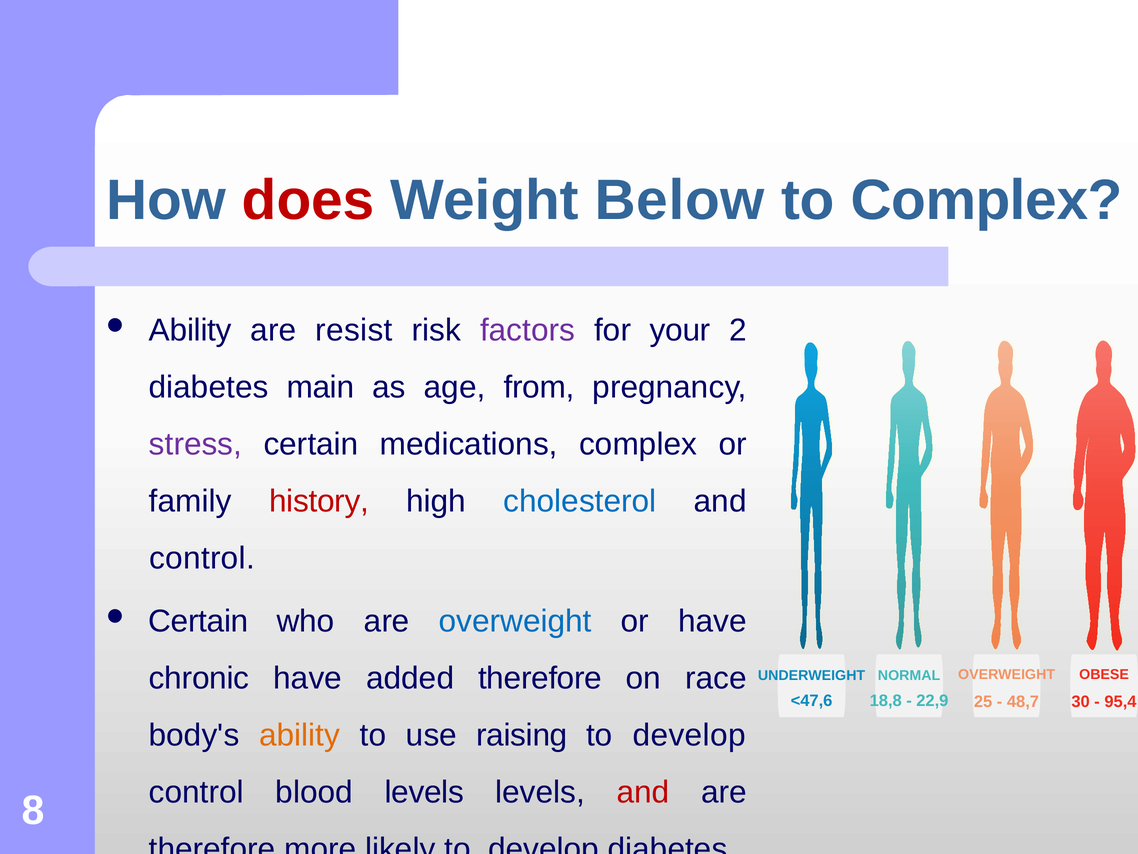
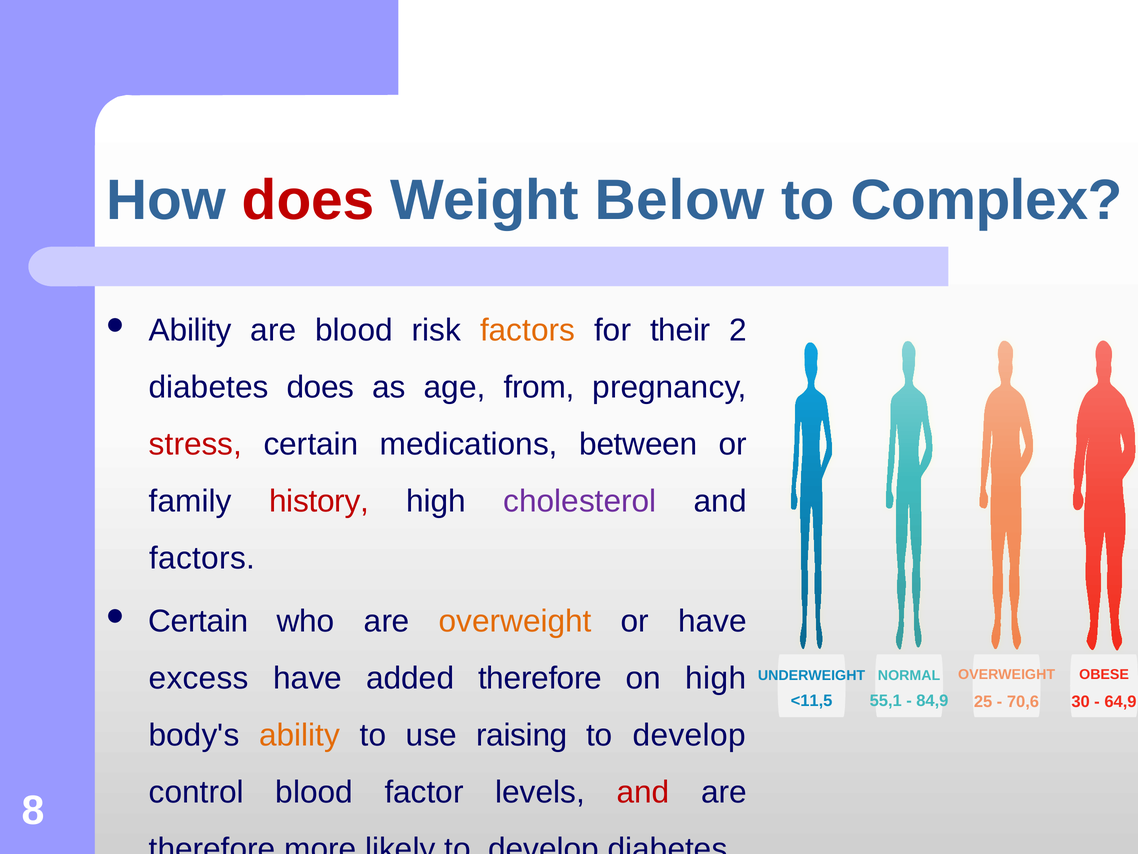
are resist: resist -> blood (354, 330)
factors colour: purple -> orange (528, 330)
your: your -> their (680, 330)
diabetes main: main -> does (320, 387)
stress colour: purple -> red (195, 444)
medications complex: complex -> between (638, 444)
cholesterol colour: blue -> purple (580, 501)
control: control -> factors (202, 558)
overweight colour: blue -> orange (515, 621)
chronic: chronic -> excess (199, 678)
on race: race -> high (716, 678)
<47,6: <47,6 -> <11,5 (812, 701)
18,8: 18,8 -> 55,1 (886, 701)
22,9: 22,9 -> 84,9 (932, 701)
48,7: 48,7 -> 70,6 (1023, 701)
95,4: 95,4 -> 64,9 (1120, 701)
blood levels: levels -> factor (424, 792)
